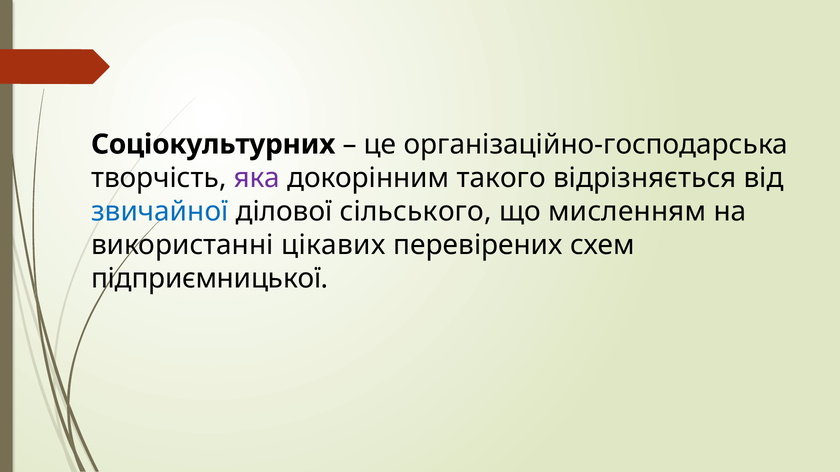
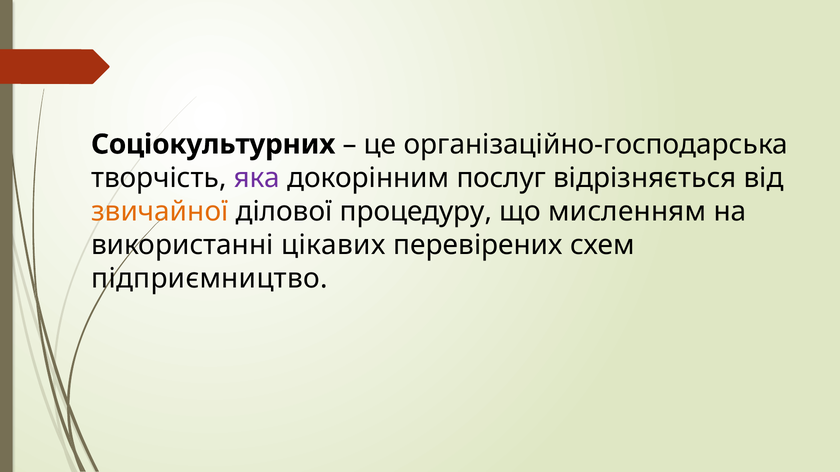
такого: такого -> послуг (501, 178)
звичайної colour: blue -> orange (160, 212)
сільського: сільського -> процедуру (416, 212)
підприємницької: підприємницької -> підприємництво (210, 279)
